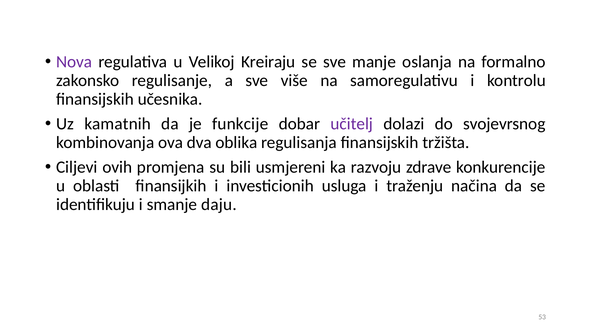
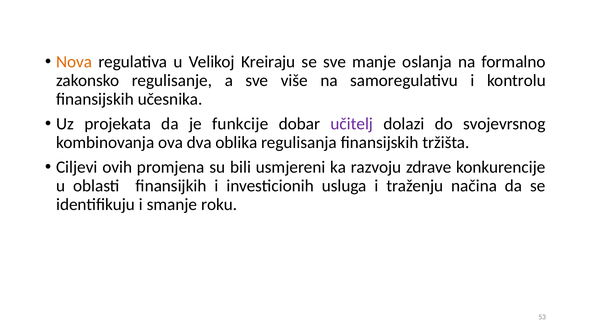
Nova colour: purple -> orange (74, 62)
kamatnih: kamatnih -> projekata (118, 124)
daju: daju -> roku (219, 205)
